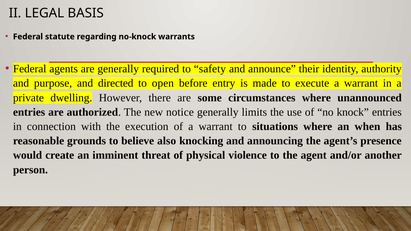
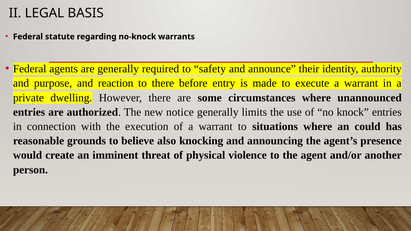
directed: directed -> reaction (116, 83)
to open: open -> there (163, 83)
when: when -> could (367, 127)
